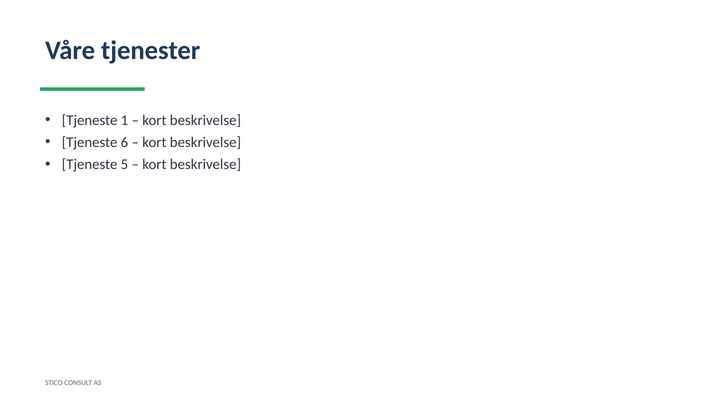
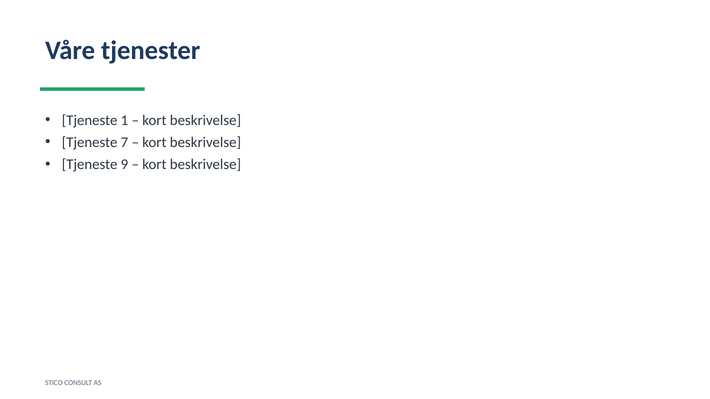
6: 6 -> 7 (124, 142)
5: 5 -> 9 (124, 165)
